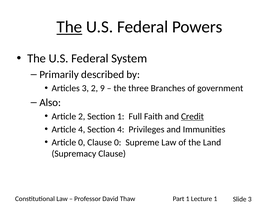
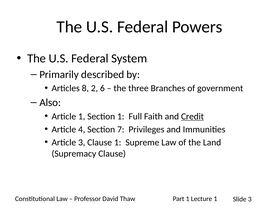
The underline: present -> none (69, 27)
Articles 3: 3 -> 8 (85, 88)
9: 9 -> 6 (102, 88)
Article 2: 2 -> 1 (82, 117)
Section 4: 4 -> 7 (121, 130)
Article 0: 0 -> 3 (82, 143)
Clause 0: 0 -> 1 (118, 143)
